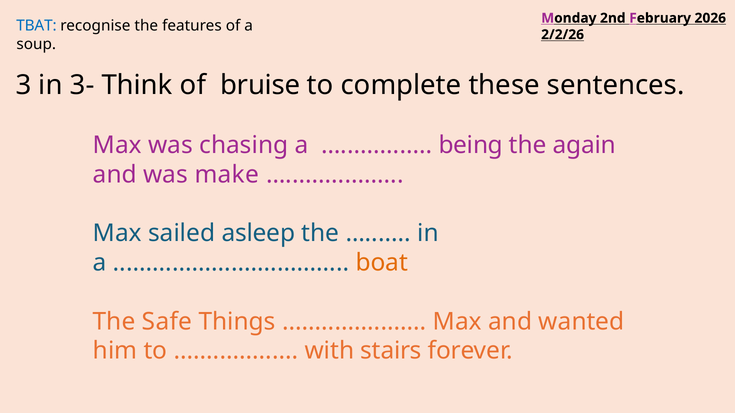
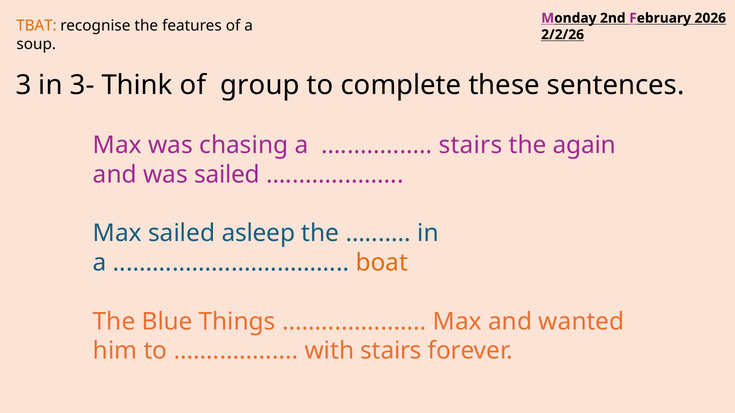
TBAT colour: blue -> orange (36, 26)
bruise: bruise -> group (260, 85)
being: being -> stairs (471, 145)
was make: make -> sailed (227, 175)
Safe: Safe -> Blue (167, 322)
